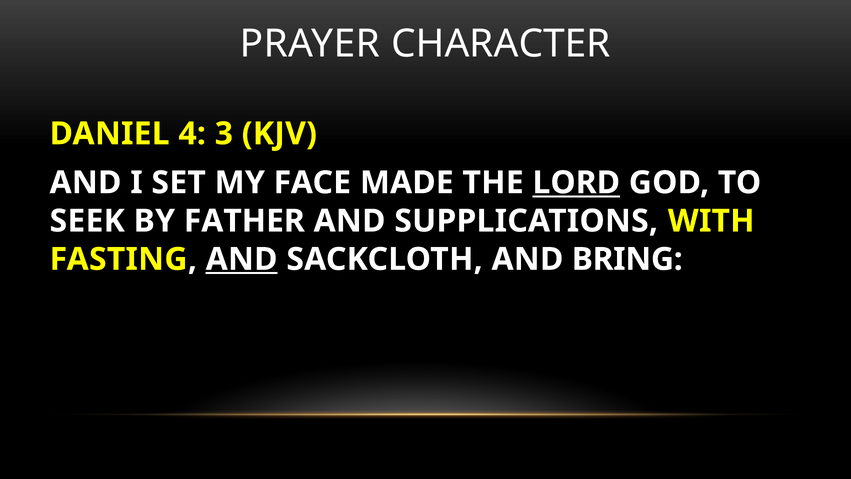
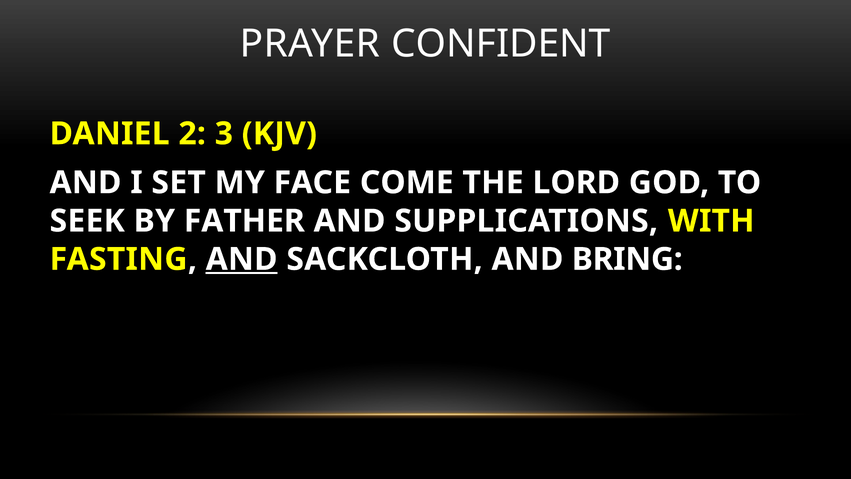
CHARACTER: CHARACTER -> CONFIDENT (501, 44)
4: 4 -> 2 (192, 134)
MADE: MADE -> COME (407, 183)
LORD underline: present -> none (576, 183)
